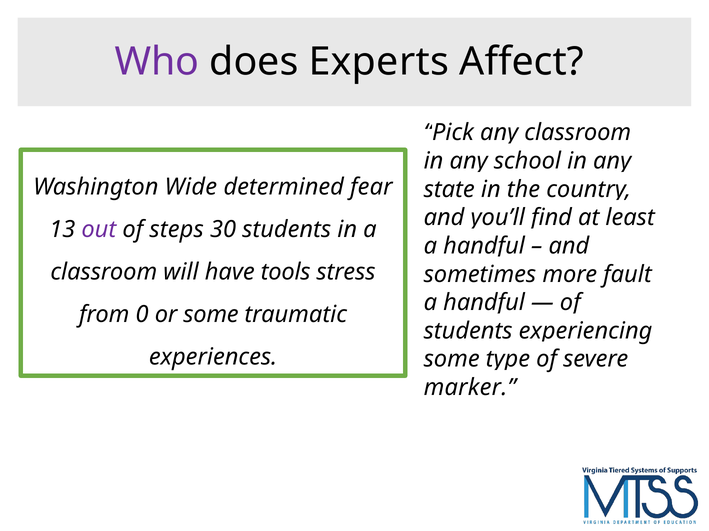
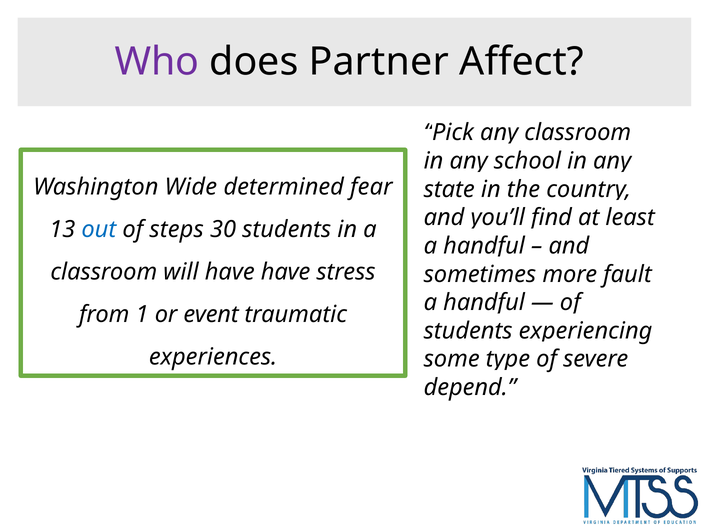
Experts: Experts -> Partner (379, 62)
out colour: purple -> blue (99, 230)
have tools: tools -> have (286, 272)
0: 0 -> 1 (142, 315)
or some: some -> event (211, 315)
marker: marker -> depend (470, 388)
